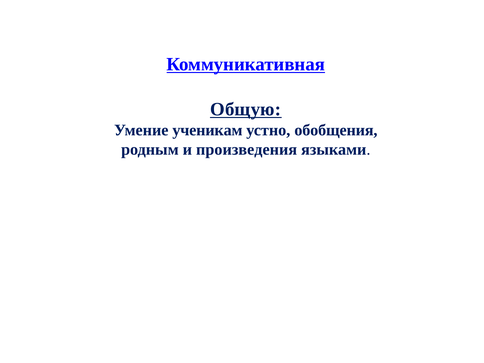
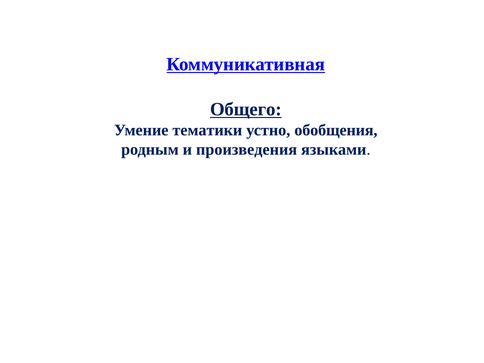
Общую: Общую -> Общего (246, 109)
ученикам: ученикам -> тематики (207, 130)
